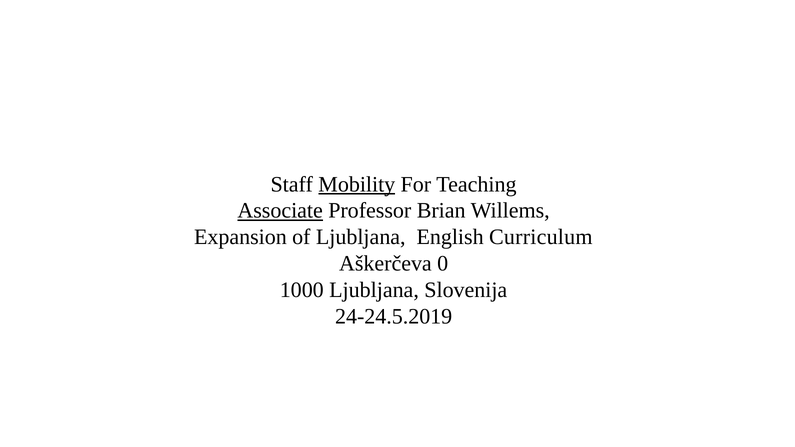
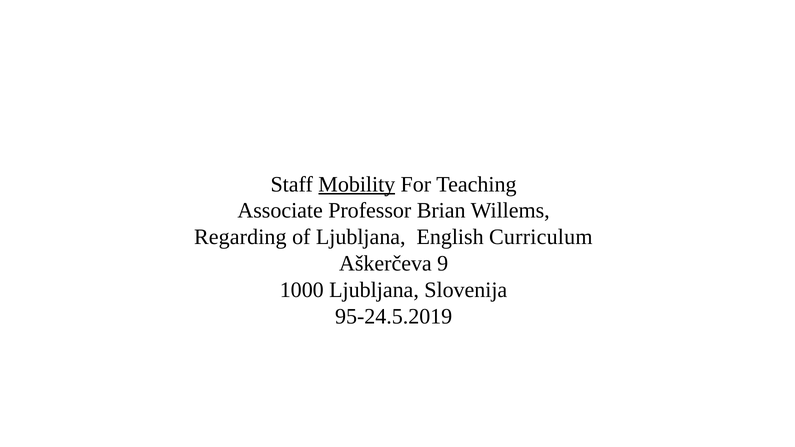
Associate underline: present -> none (280, 211)
Expansion: Expansion -> Regarding (240, 237)
0: 0 -> 9 (443, 264)
24-24.5.2019: 24-24.5.2019 -> 95-24.5.2019 (394, 317)
